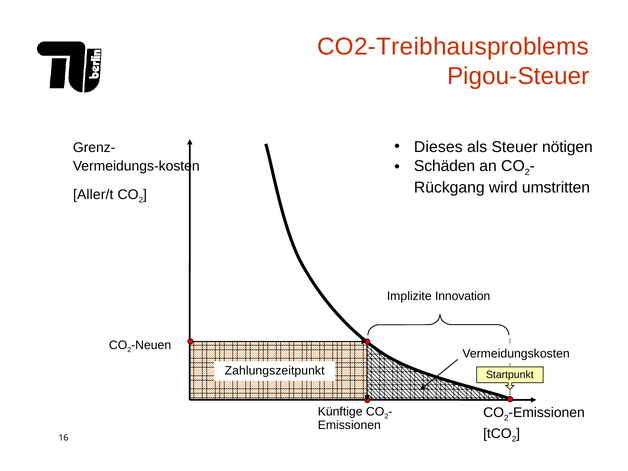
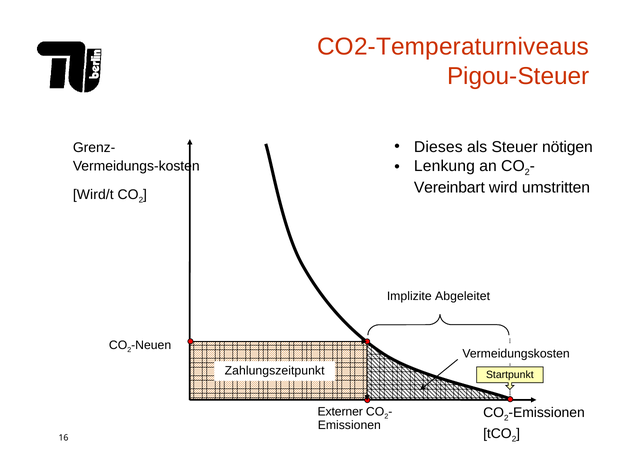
CO2-Treibhausproblems: CO2-Treibhausproblems -> CO2-Temperaturniveaus (453, 47)
Schäden: Schäden -> Lenkung (444, 166)
Rückgang: Rückgang -> Vereinbart (449, 187)
Aller/t: Aller/t -> Wird/t (93, 195)
Innovation: Innovation -> Abgeleitet (463, 296)
Künftige: Künftige -> Externer (340, 412)
